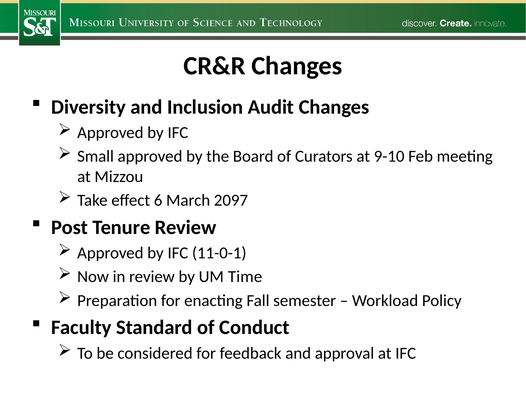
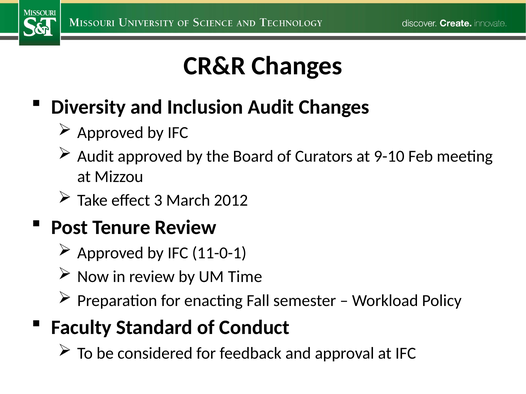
Small: Small -> Audit (96, 157)
6: 6 -> 3 (158, 201)
2097: 2097 -> 2012 (231, 201)
